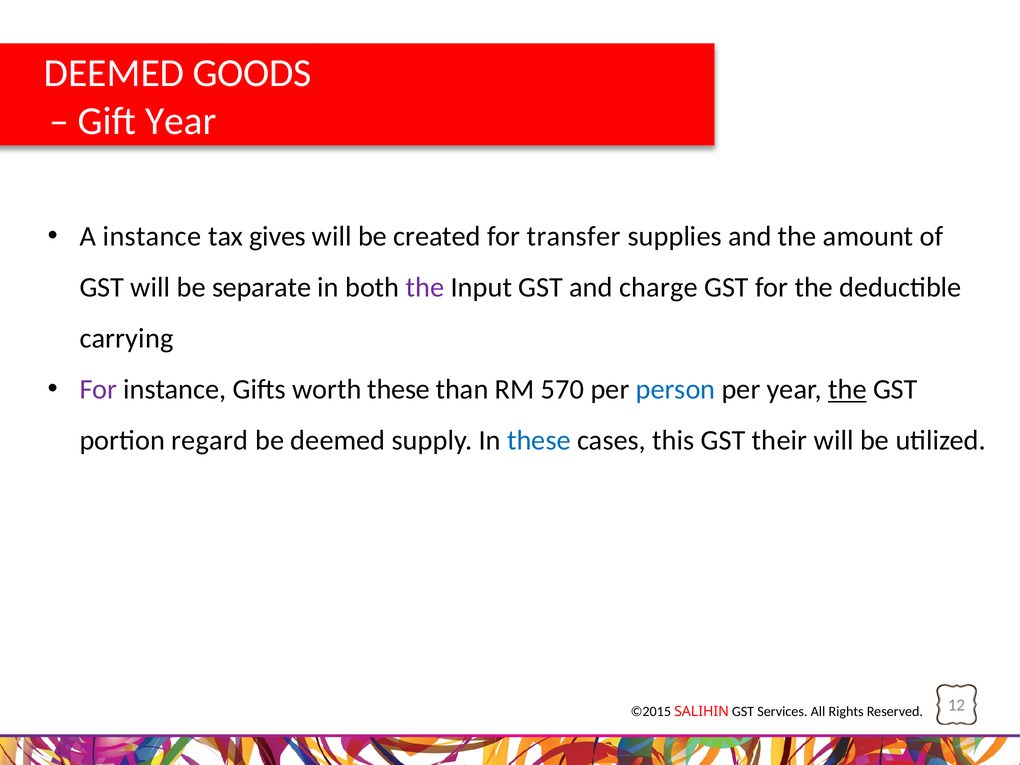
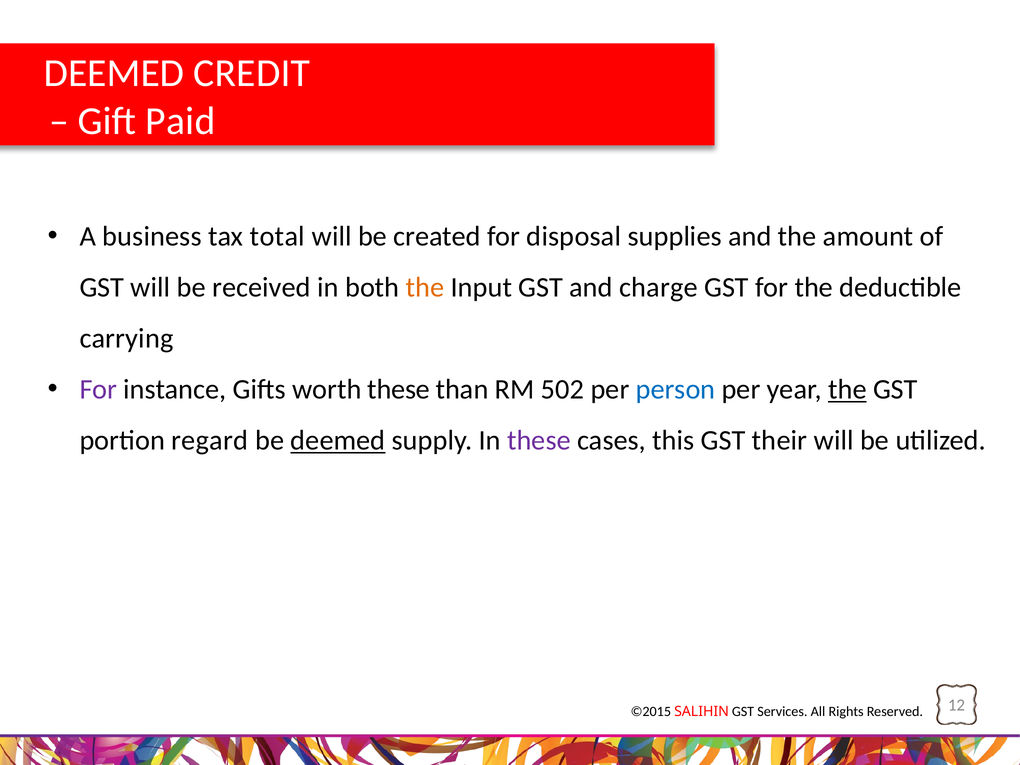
GOODS: GOODS -> CREDIT (252, 73)
Gift Year: Year -> Paid (181, 121)
A instance: instance -> business (152, 236)
gives: gives -> total (277, 236)
transfer: transfer -> disposal (574, 236)
separate: separate -> received (261, 287)
the colour: purple -> orange (425, 287)
570: 570 -> 502 (562, 389)
deemed underline: none -> present (338, 440)
these colour: blue -> purple (539, 440)
